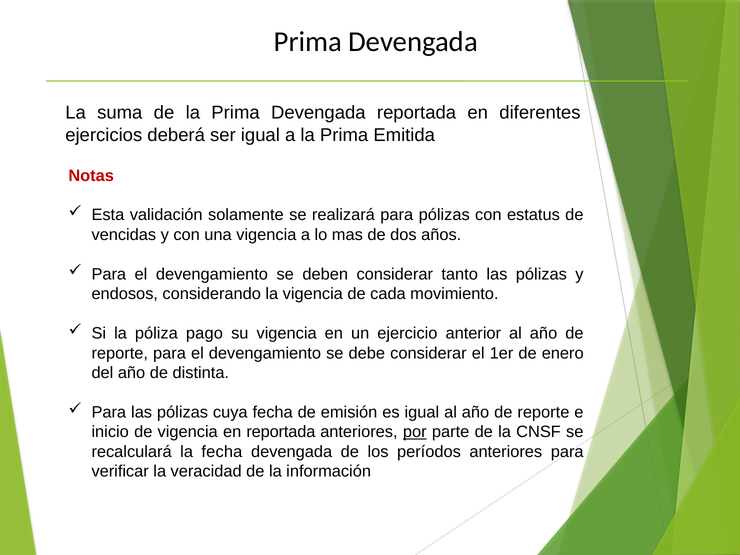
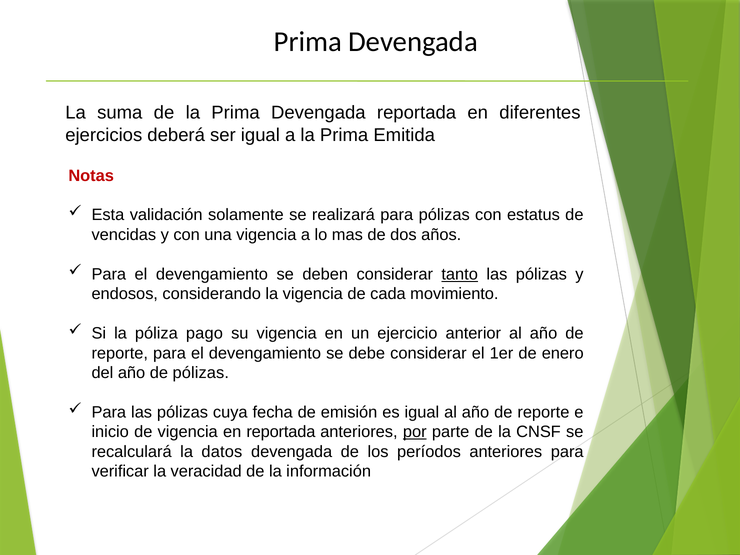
tanto underline: none -> present (460, 274)
de distinta: distinta -> pólizas (201, 373)
la fecha: fecha -> datos (222, 452)
